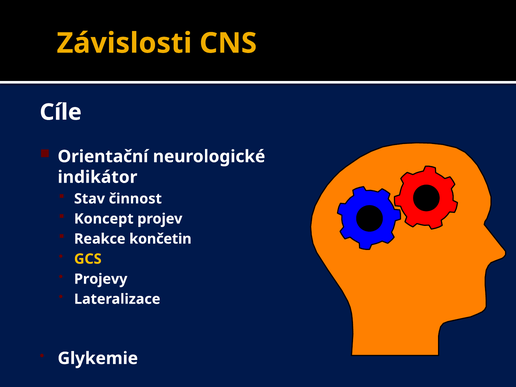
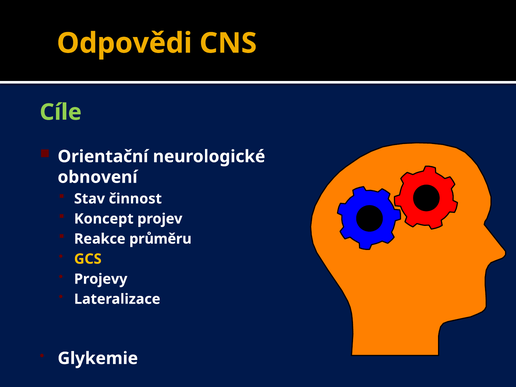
Závislosti: Závislosti -> Odpovědi (124, 43)
Cíle colour: white -> light green (61, 112)
indikátor: indikátor -> obnovení (98, 177)
končetin: končetin -> průměru (160, 239)
